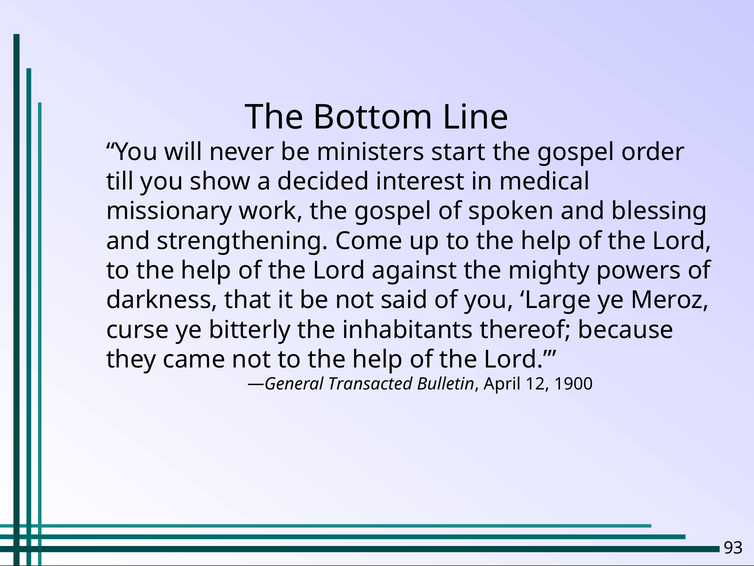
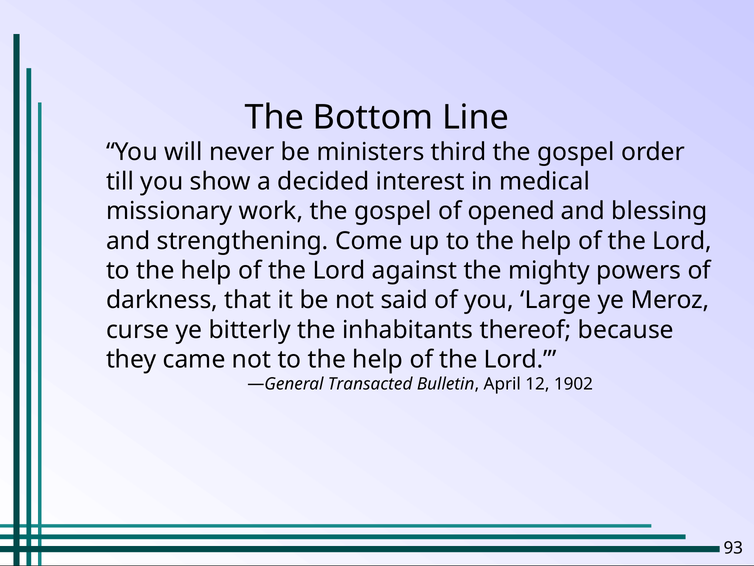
start: start -> third (459, 152)
spoken: spoken -> opened (511, 211)
1900: 1900 -> 1902 (573, 384)
